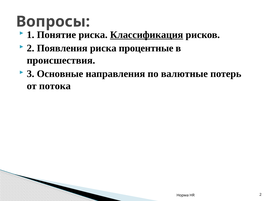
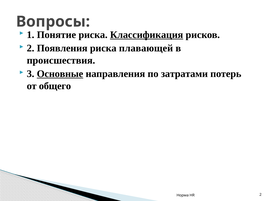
процентные: процентные -> плавающей (146, 48)
Основные underline: none -> present (60, 74)
валютные: валютные -> затратами (184, 74)
потока: потока -> общего (55, 86)
